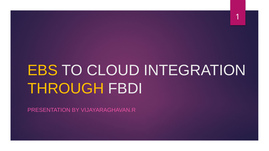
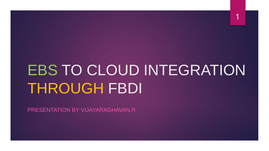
EBS colour: yellow -> light green (43, 71)
